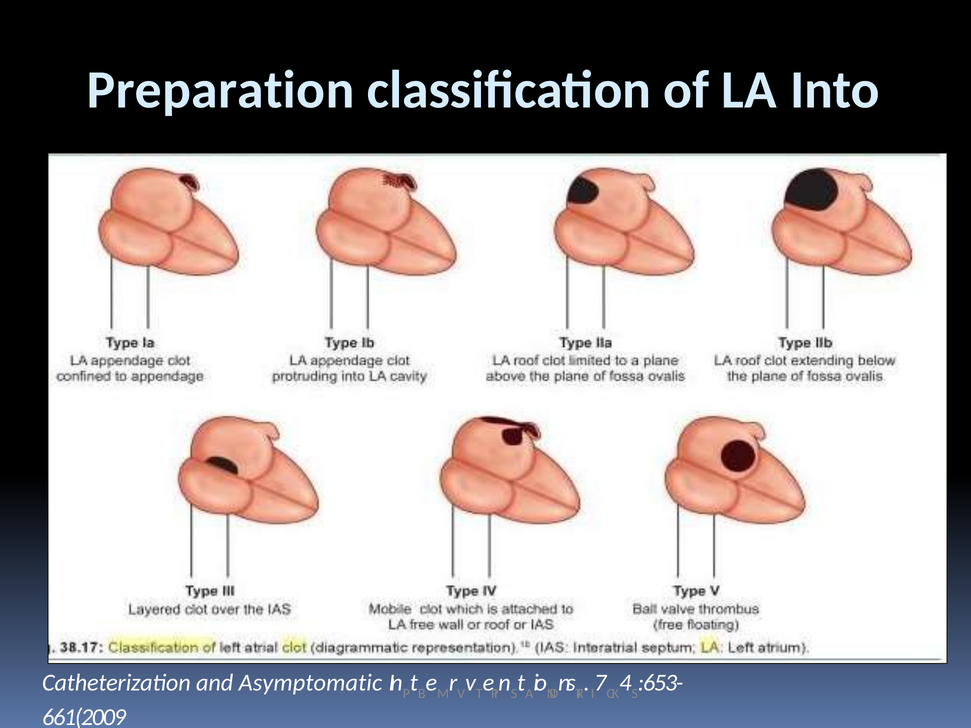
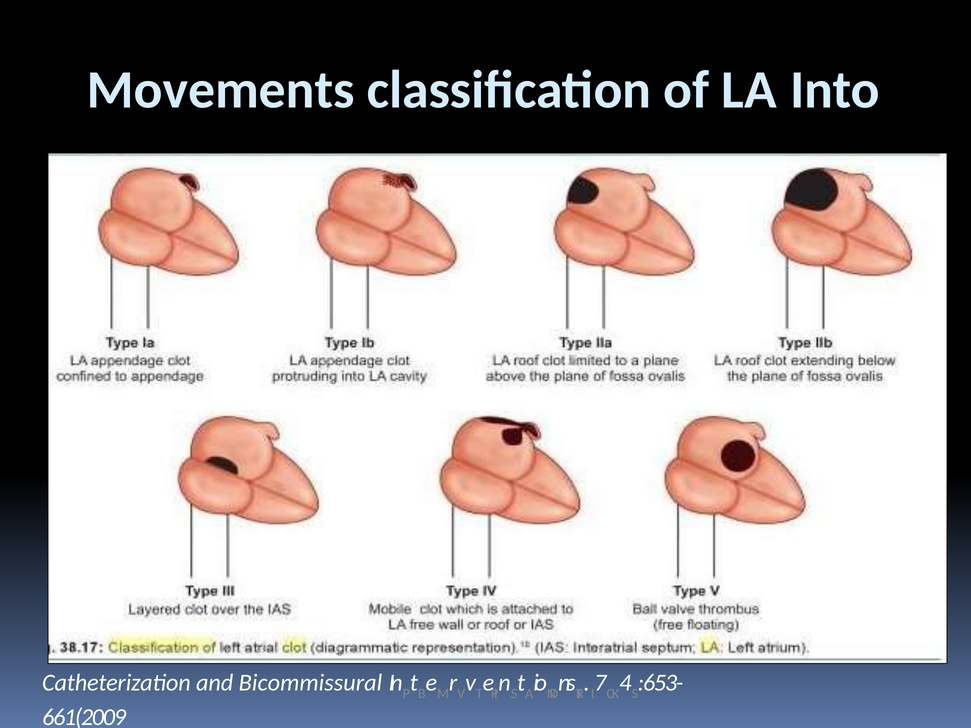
Preparation: Preparation -> Movements (221, 90)
Asymptomatic: Asymptomatic -> Bicommissural (310, 683)
